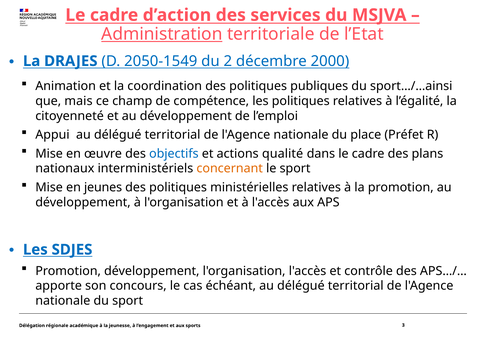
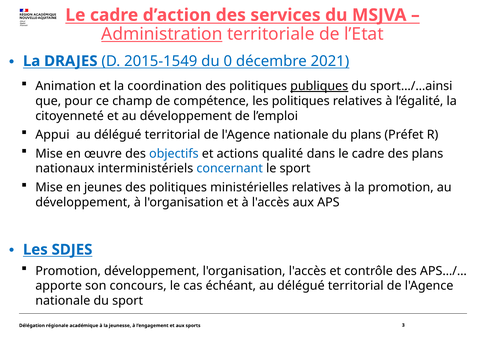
2050-1549: 2050-1549 -> 2015-1549 (161, 61)
2: 2 -> 0 (228, 61)
2000: 2000 -> 2021 (330, 61)
publiques underline: none -> present (319, 86)
mais: mais -> pour (78, 101)
du place: place -> plans (366, 135)
concernant colour: orange -> blue (230, 168)
